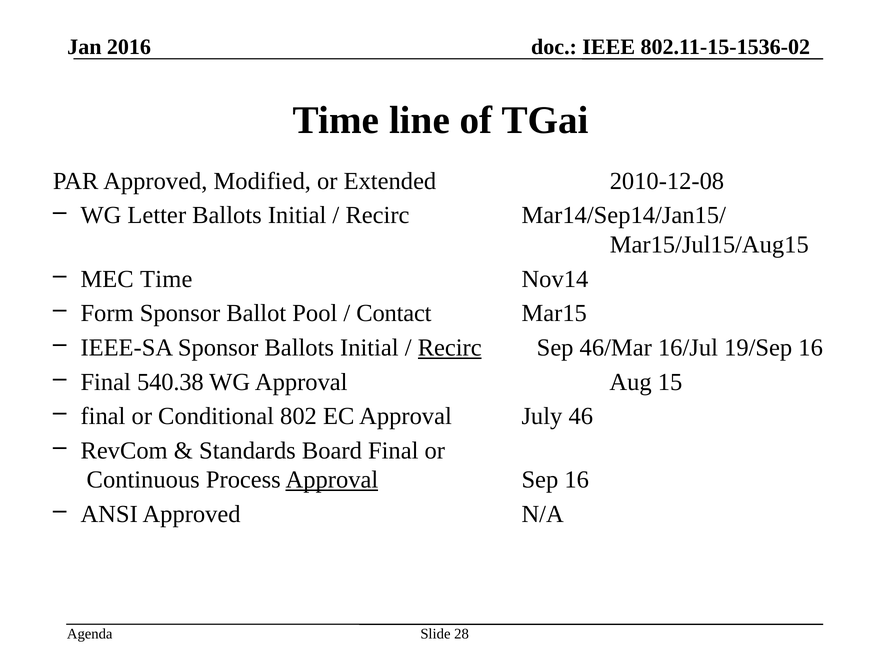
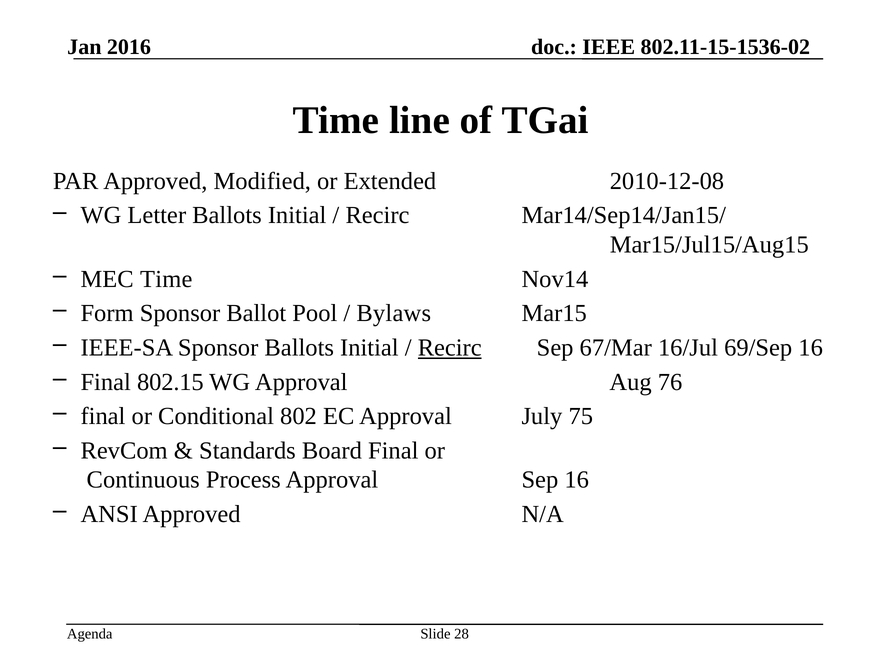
Contact: Contact -> Bylaws (394, 314)
46/Mar: 46/Mar -> 67/Mar (616, 348)
19/Sep: 19/Sep -> 69/Sep (758, 348)
540.38: 540.38 -> 802.15 (170, 382)
15: 15 -> 76 (670, 382)
46: 46 -> 75 (581, 417)
Approval underline: present -> none (332, 480)
